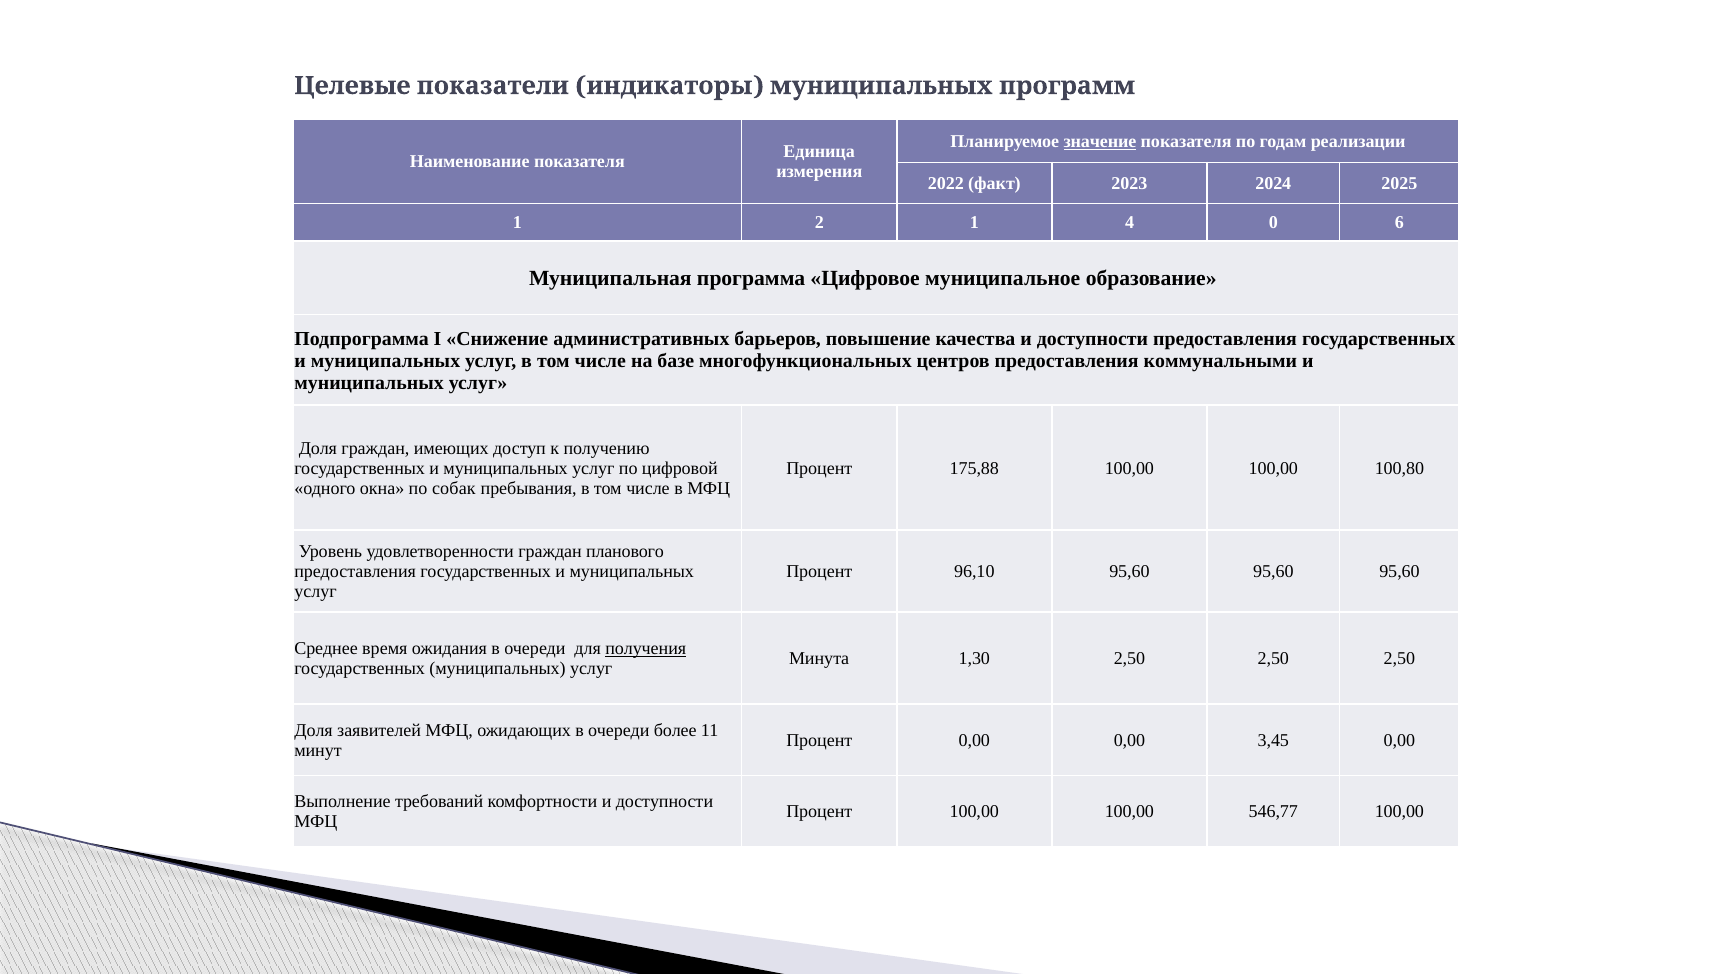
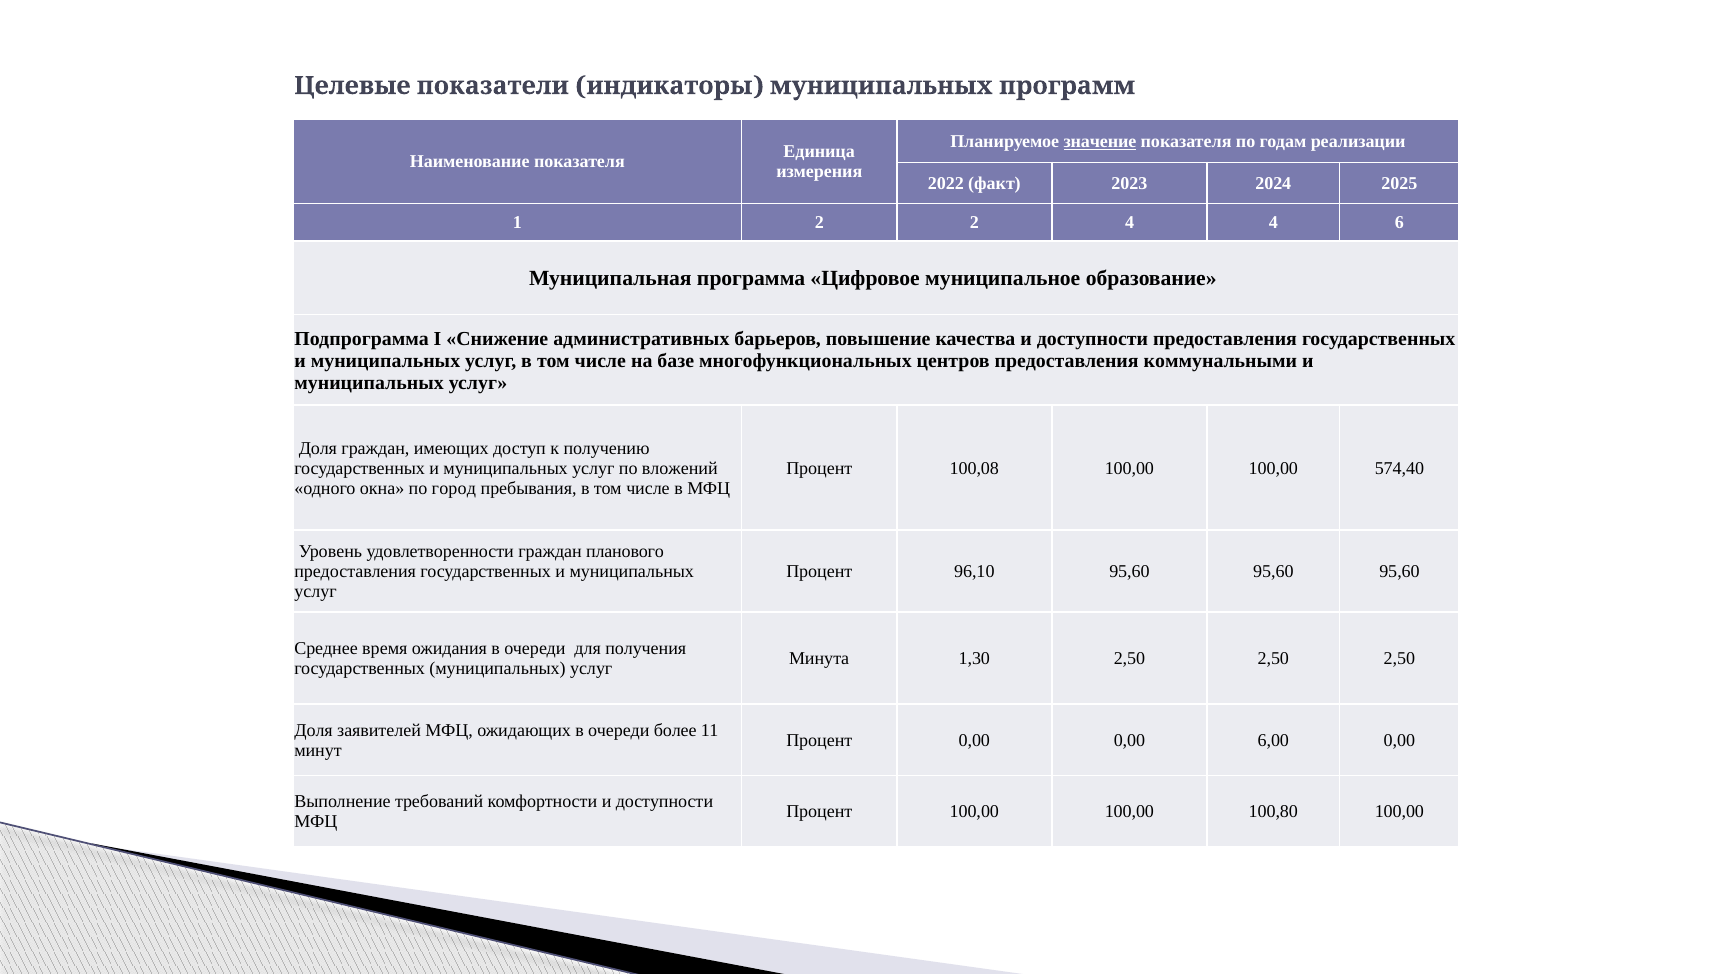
2 1: 1 -> 2 (974, 223)
4 0: 0 -> 4 (1273, 223)
цифровой: цифровой -> вложений (680, 468)
175,88: 175,88 -> 100,08 (974, 468)
100,80: 100,80 -> 574,40 (1399, 468)
собак: собак -> город (454, 488)
получения underline: present -> none (646, 649)
3,45: 3,45 -> 6,00 (1273, 741)
546,77: 546,77 -> 100,80 (1273, 812)
